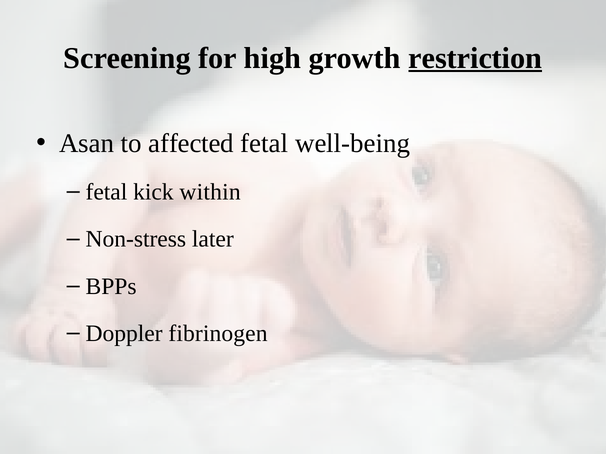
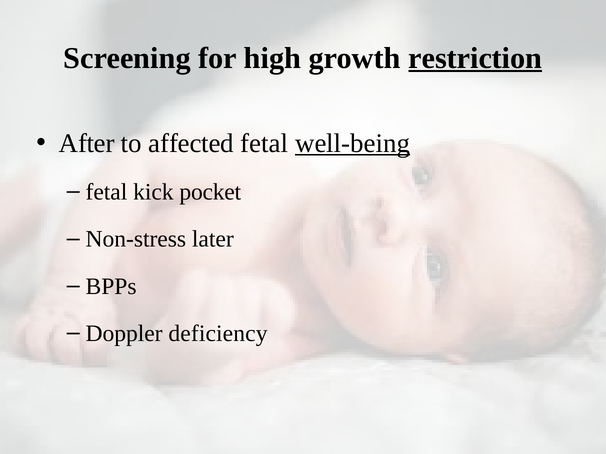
Asan: Asan -> After (87, 143)
well-being underline: none -> present (353, 143)
within: within -> pocket (210, 192)
fibrinogen: fibrinogen -> deficiency (218, 334)
